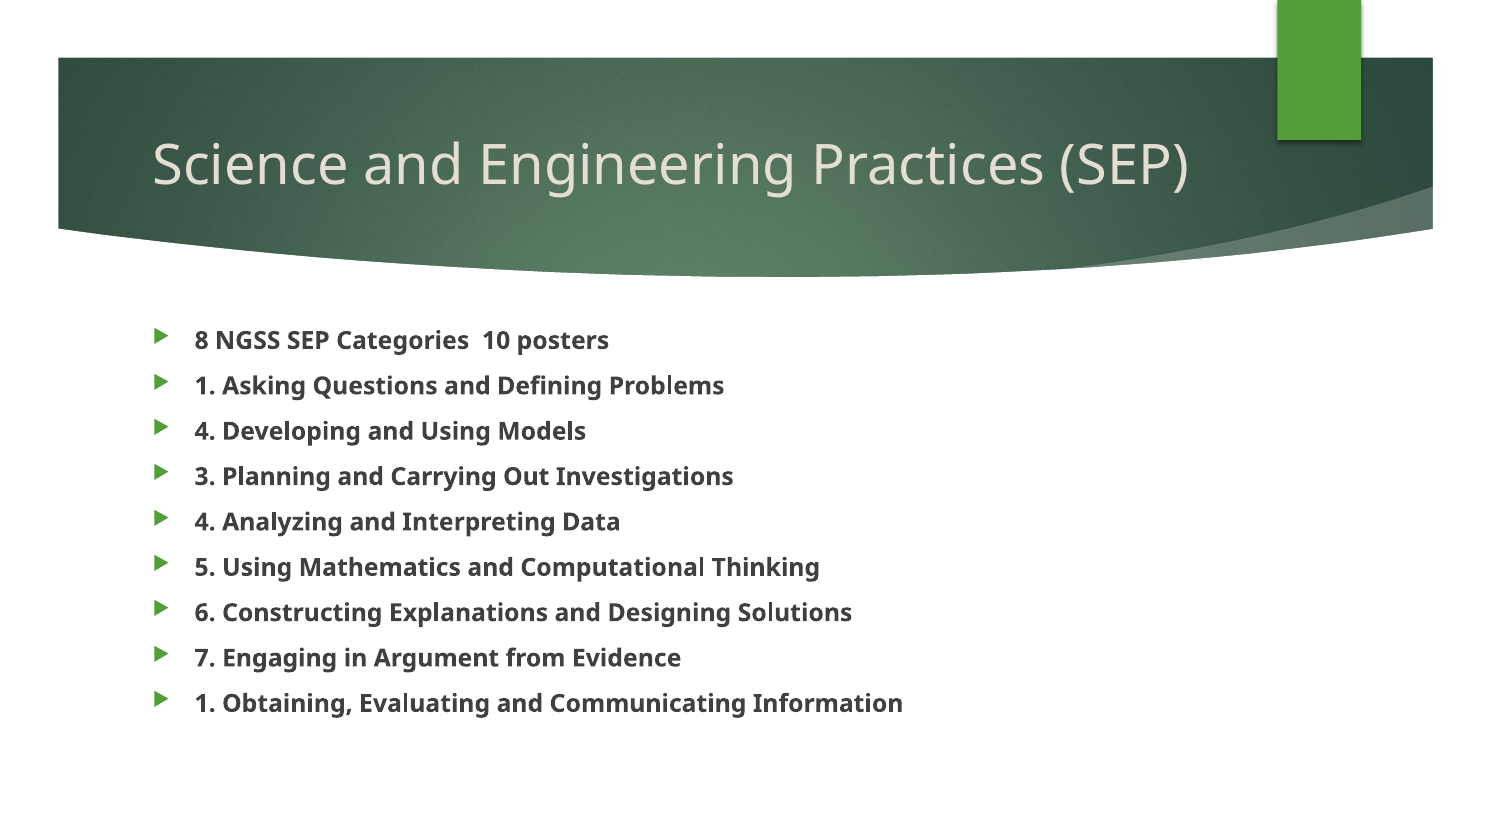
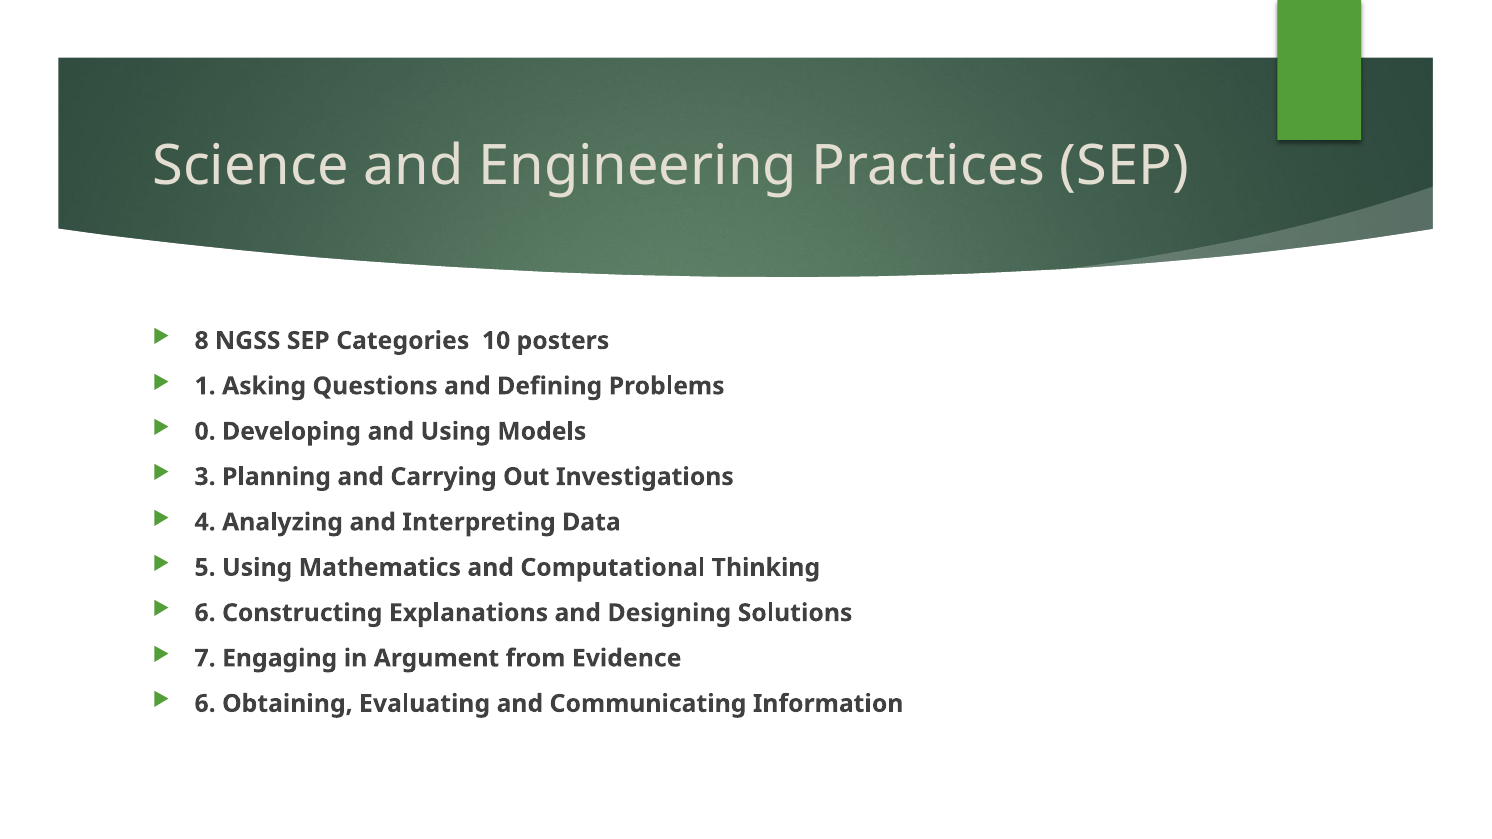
4: 4 -> 0 (205, 432)
1: 1 -> 6 (205, 704)
